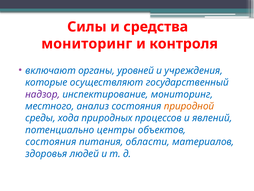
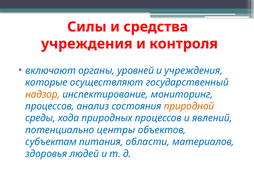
мониторинг: мониторинг -> учреждения (87, 44)
надзор colour: purple -> orange (43, 94)
местного: местного -> процессов (50, 106)
состояния: состояния -> субъектам (51, 142)
